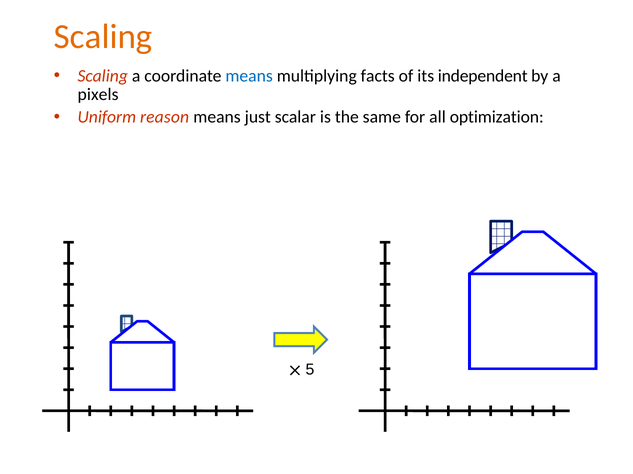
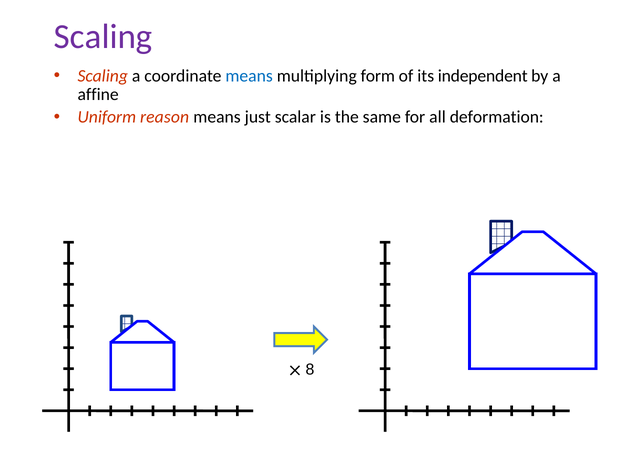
Scaling colour: orange -> purple (103, 37)
facts: facts -> form (378, 76)
pixels: pixels -> affine (98, 95)
optimization: optimization -> deformation (497, 117)
5: 5 -> 8 (310, 370)
